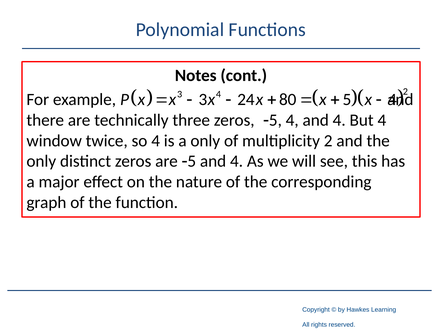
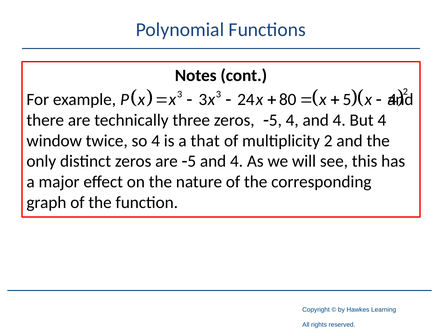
4: 4 -> 3 (219, 94)
a only: only -> that (205, 141)
